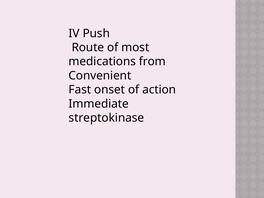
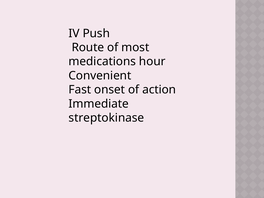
from: from -> hour (152, 62)
